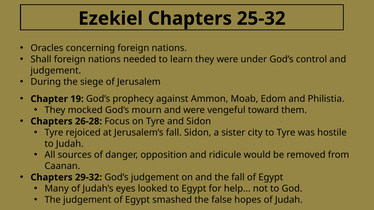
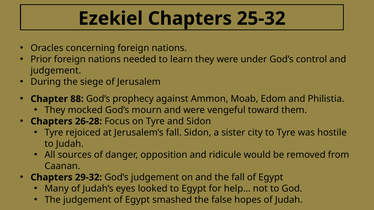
Shall: Shall -> Prior (41, 59)
19: 19 -> 88 (77, 99)
